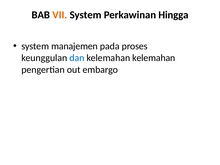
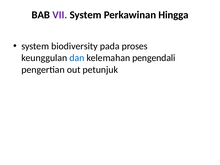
VII colour: orange -> purple (60, 15)
manajemen: manajemen -> biodiversity (74, 46)
kelemahan kelemahan: kelemahan -> pengendali (154, 58)
embargo: embargo -> petunjuk (100, 70)
